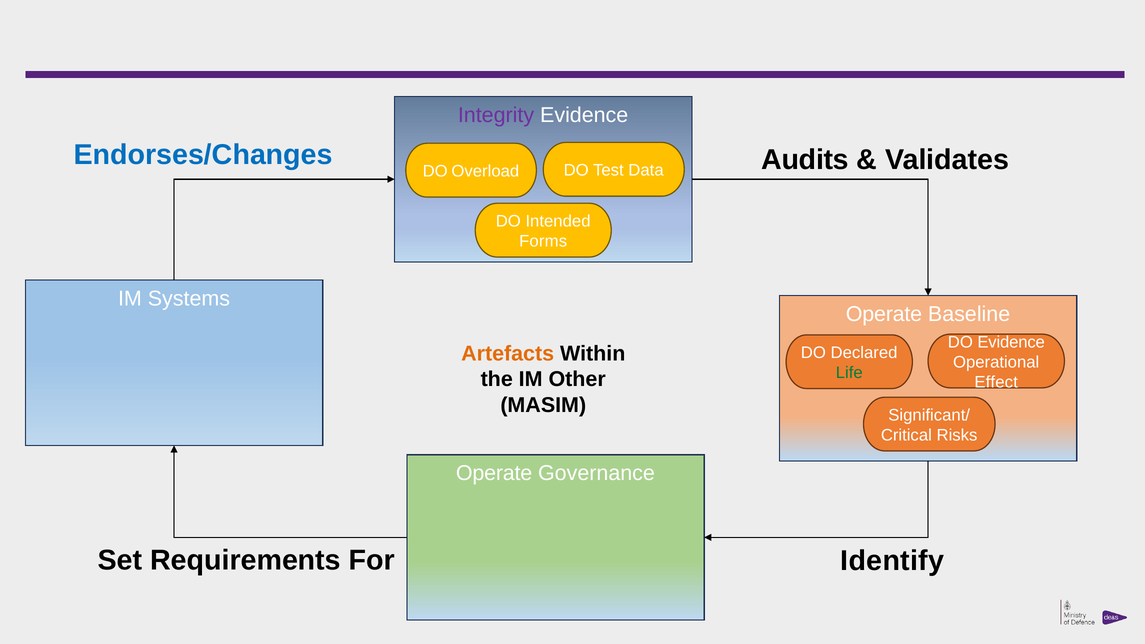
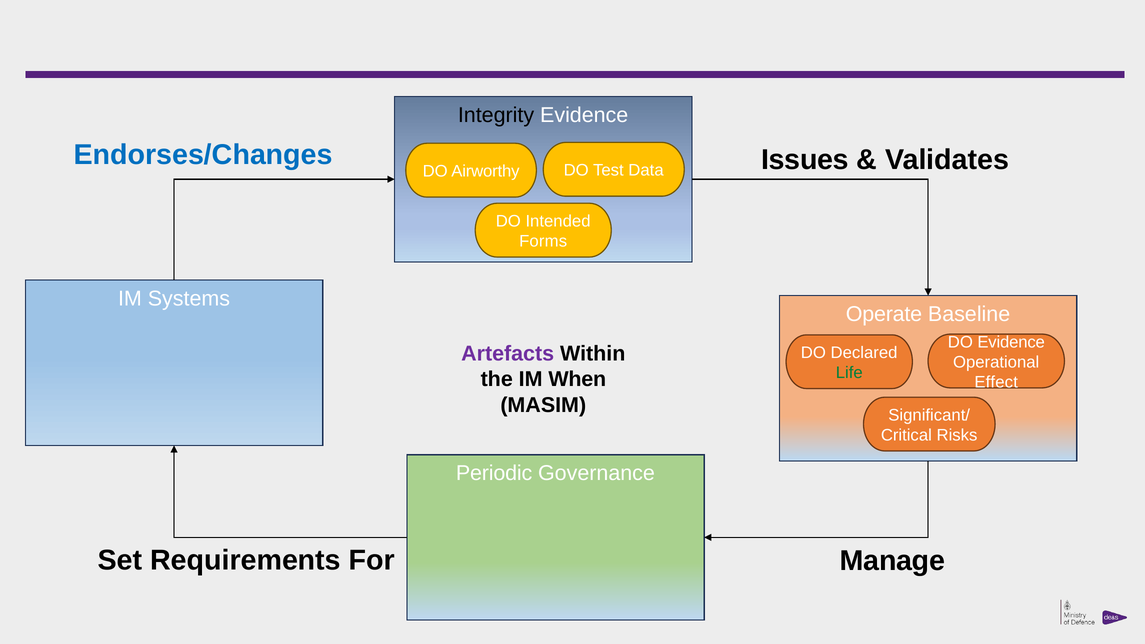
Integrity colour: purple -> black (496, 115)
Audits: Audits -> Issues (805, 160)
Overload: Overload -> Airworthy (485, 171)
Artefacts colour: orange -> purple (508, 354)
Other: Other -> When (577, 379)
Operate: Operate -> Periodic (494, 473)
Identify: Identify -> Manage (892, 561)
